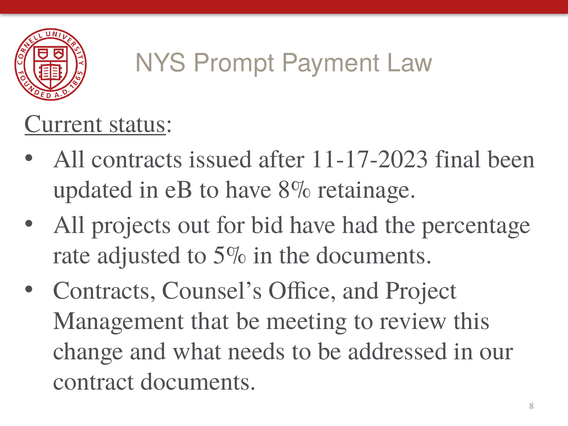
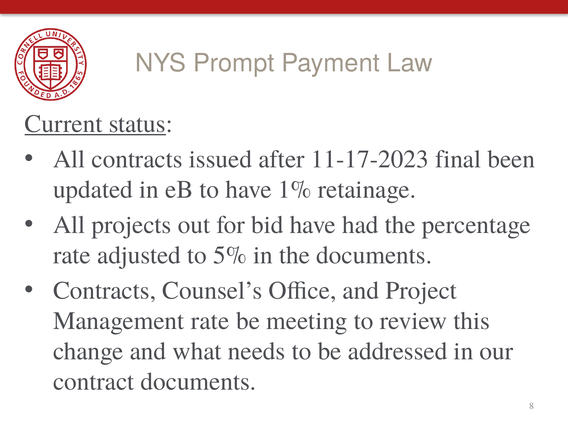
8%: 8% -> 1% (295, 190)
Management that: that -> rate (210, 321)
